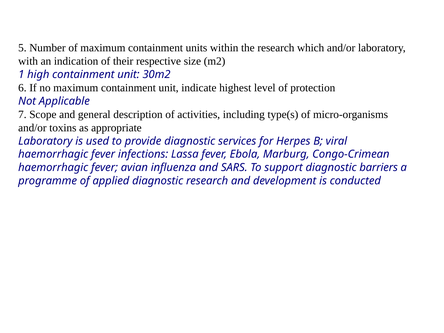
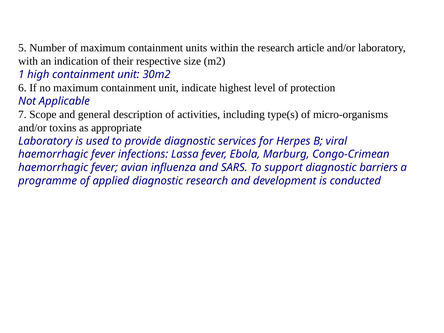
which: which -> article (311, 48)
